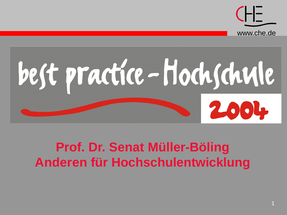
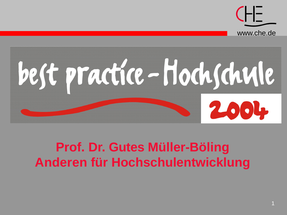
Senat: Senat -> Gutes (127, 147)
